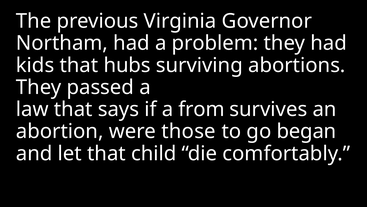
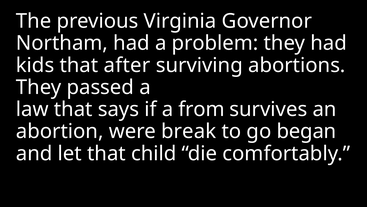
hubs: hubs -> after (127, 65)
those: those -> break (189, 131)
